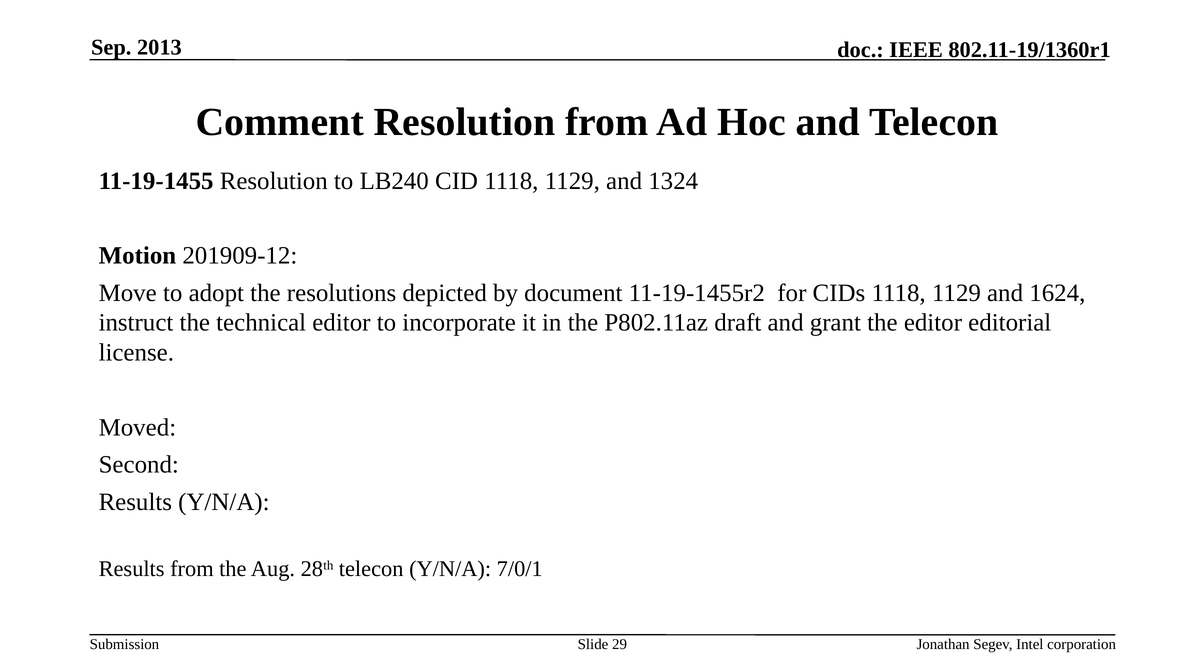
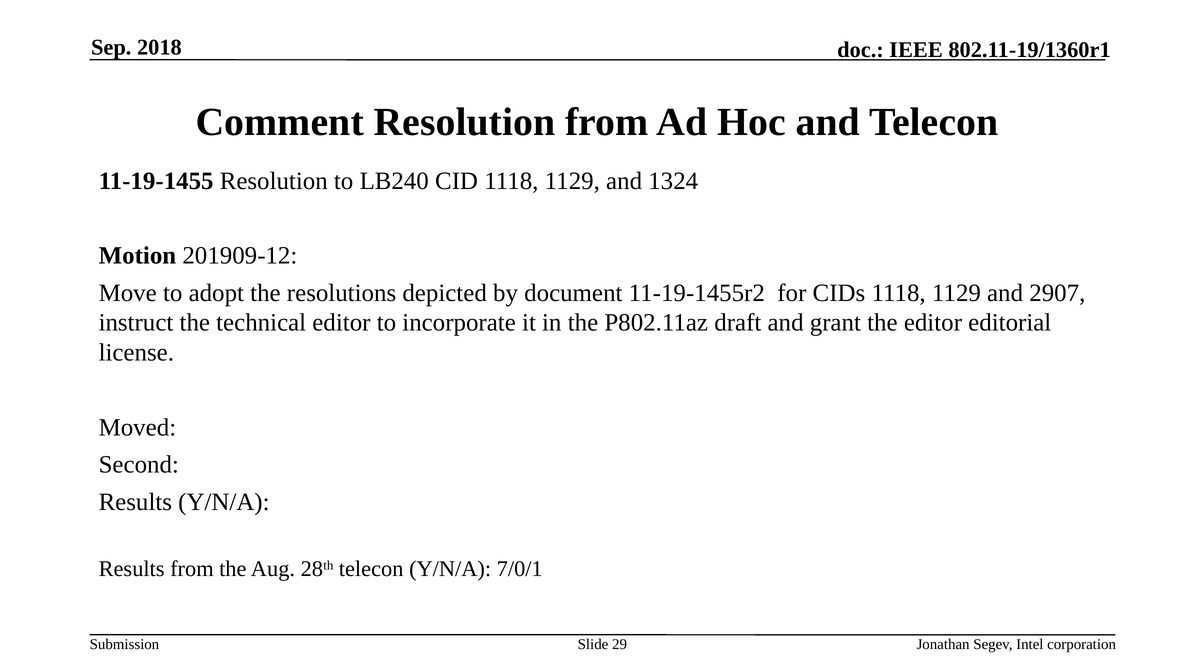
2013: 2013 -> 2018 (159, 48)
1624: 1624 -> 2907 (1057, 293)
